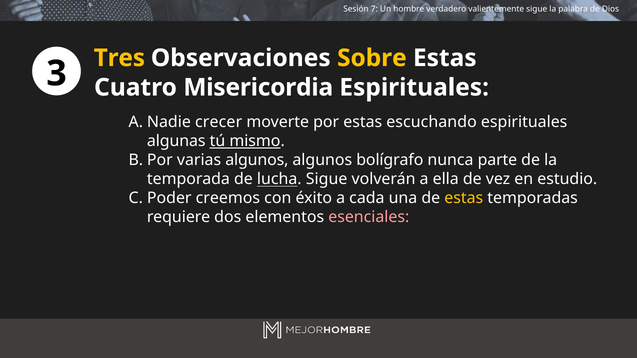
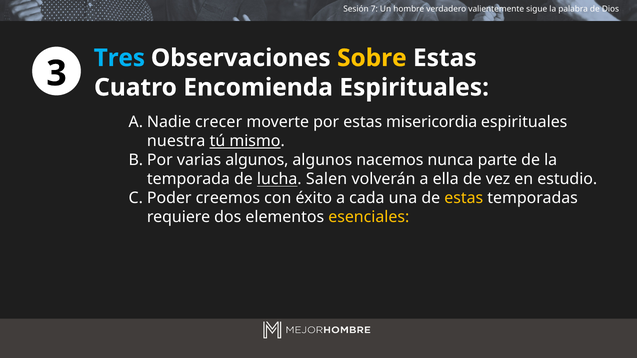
Tres colour: yellow -> light blue (119, 58)
Misericordia: Misericordia -> Encomienda (258, 88)
escuchando: escuchando -> misericordia (432, 122)
algunas: algunas -> nuestra (176, 141)
bolígrafo: bolígrafo -> nacemos (390, 160)
lucha Sigue: Sigue -> Salen (327, 179)
esenciales colour: pink -> yellow (369, 217)
